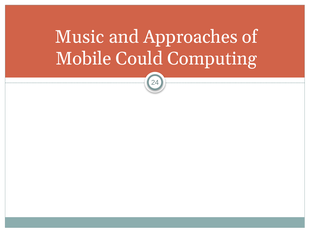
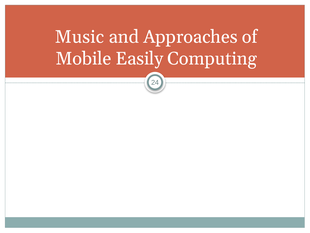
Could: Could -> Easily (139, 59)
